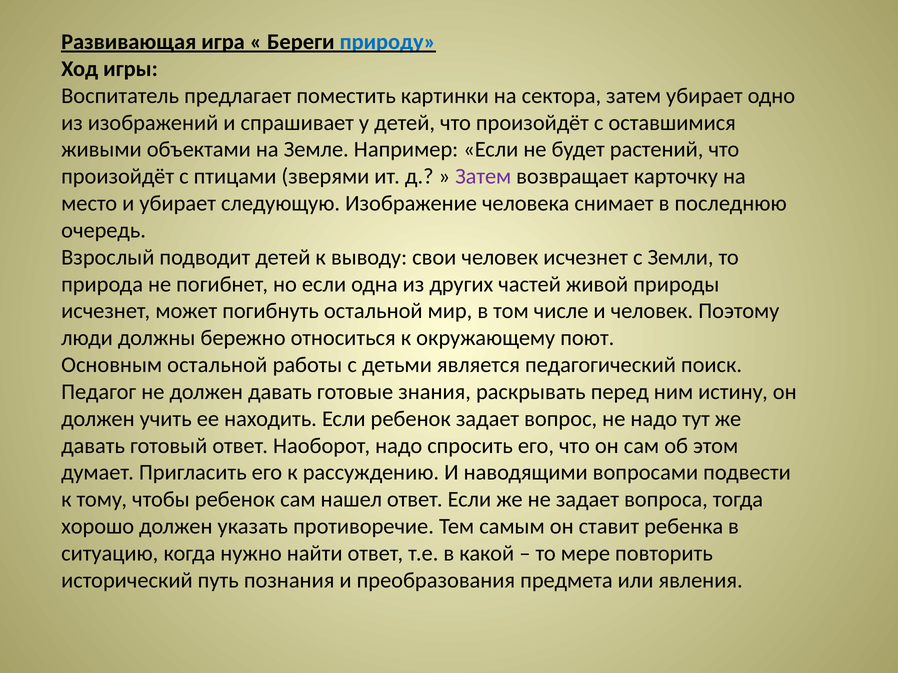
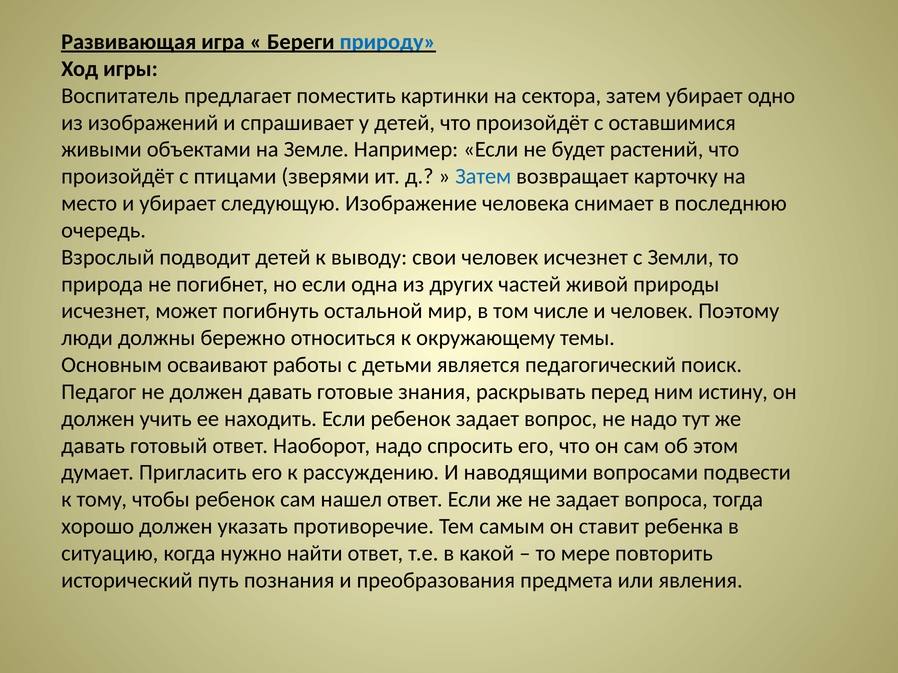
Затем colour: purple -> blue (483, 177)
поют: поют -> темы (587, 338)
Основным остальной: остальной -> осваивают (217, 365)
